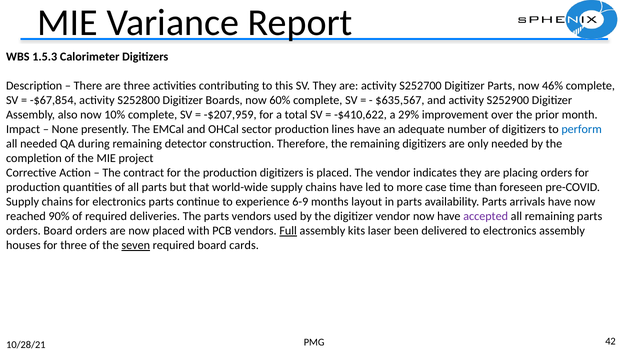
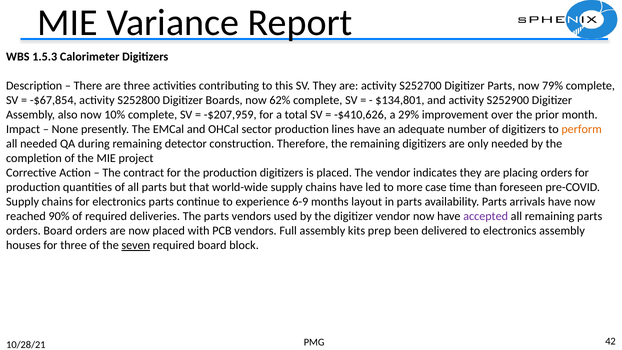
46%: 46% -> 79% (553, 86)
60%: 60% -> 62% (280, 100)
$635,567: $635,567 -> $134,801 (400, 100)
-$410,622: -$410,622 -> -$410,626 (361, 115)
perform colour: blue -> orange (582, 129)
Full underline: present -> none (288, 231)
laser: laser -> prep (379, 231)
cards: cards -> block (244, 245)
